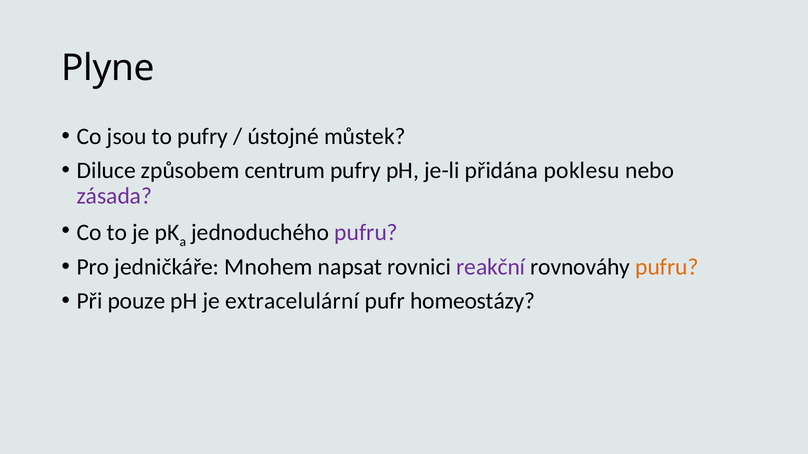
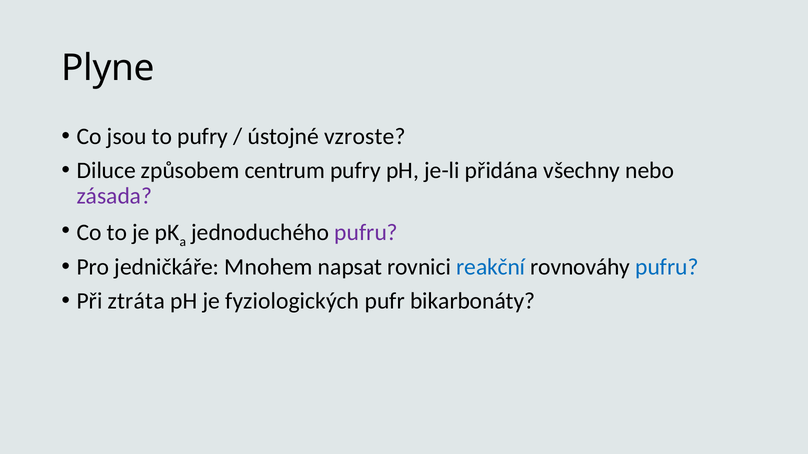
můstek: můstek -> vzroste (365, 137)
poklesu: poklesu -> všechny (582, 170)
reakční colour: purple -> blue (491, 267)
pufru colour: orange -> blue (667, 267)
pouze: pouze -> ztráta (136, 301)
extracelulární: extracelulární -> fyziologických (292, 301)
homeostázy: homeostázy -> bikarbonáty (473, 301)
